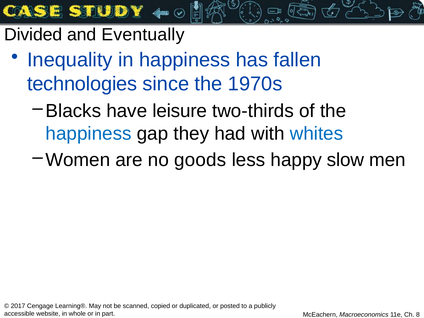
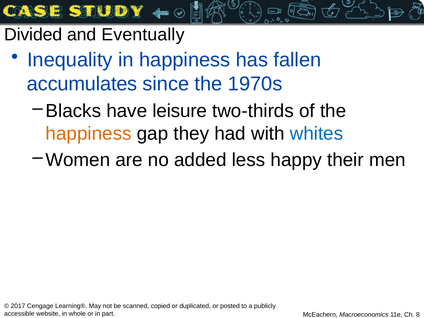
technologies: technologies -> accumulates (82, 84)
happiness colour: blue -> orange (89, 134)
goods: goods -> added (200, 160)
slow: slow -> their (345, 160)
